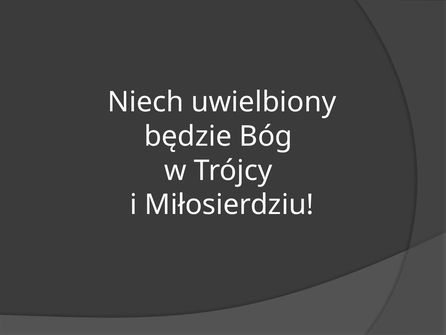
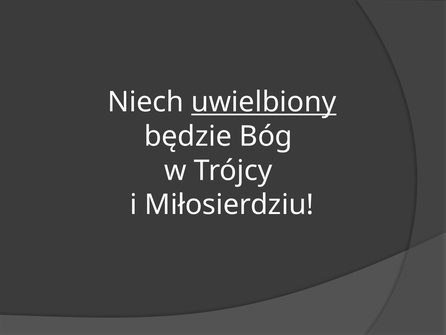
uwielbiony underline: none -> present (264, 102)
